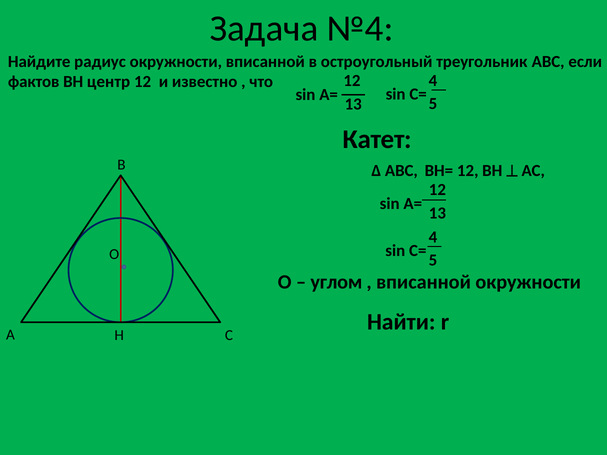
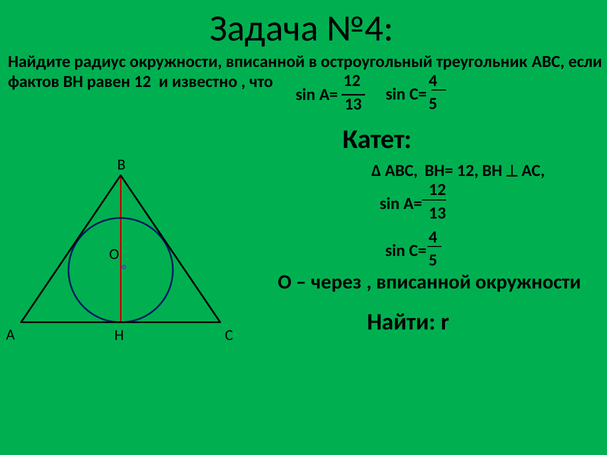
центр: центр -> равен (109, 82)
углом: углом -> через (336, 282)
